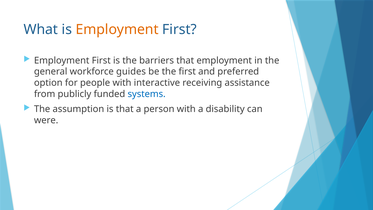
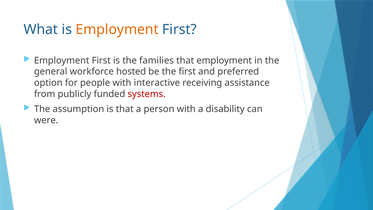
barriers: barriers -> families (157, 60)
guides: guides -> hosted (131, 72)
systems colour: blue -> red (147, 94)
